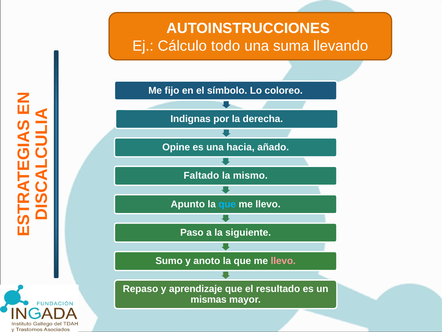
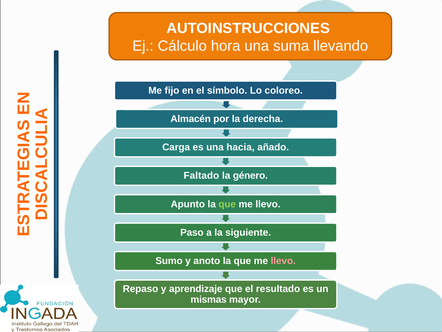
todo: todo -> hora (226, 46)
Indignas: Indignas -> Almacén (191, 119)
Opine: Opine -> Carga (176, 147)
mismo: mismo -> género (250, 175)
que colour: light blue -> light green (227, 204)
